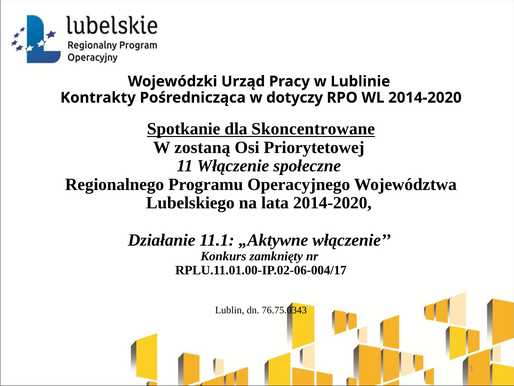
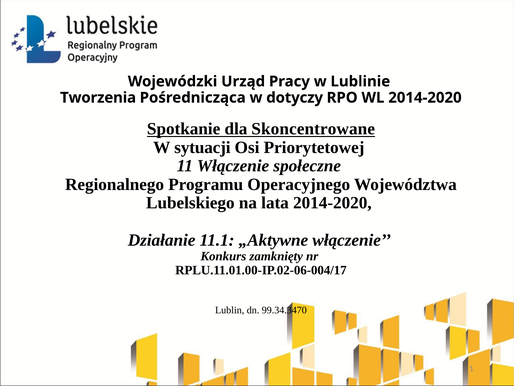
Kontrakty: Kontrakty -> Tworzenia (98, 98)
zostaną: zostaną -> sytuacji (202, 147)
76.75.0343: 76.75.0343 -> 99.34.3470 (284, 310)
